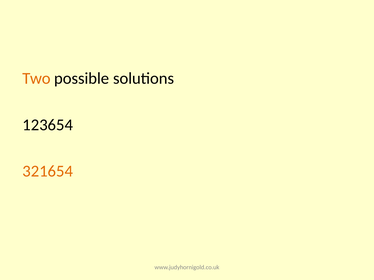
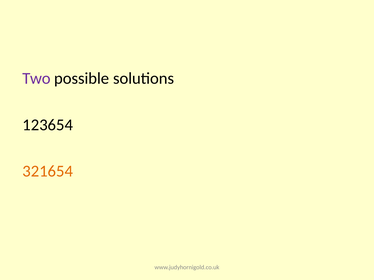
Two colour: orange -> purple (36, 78)
